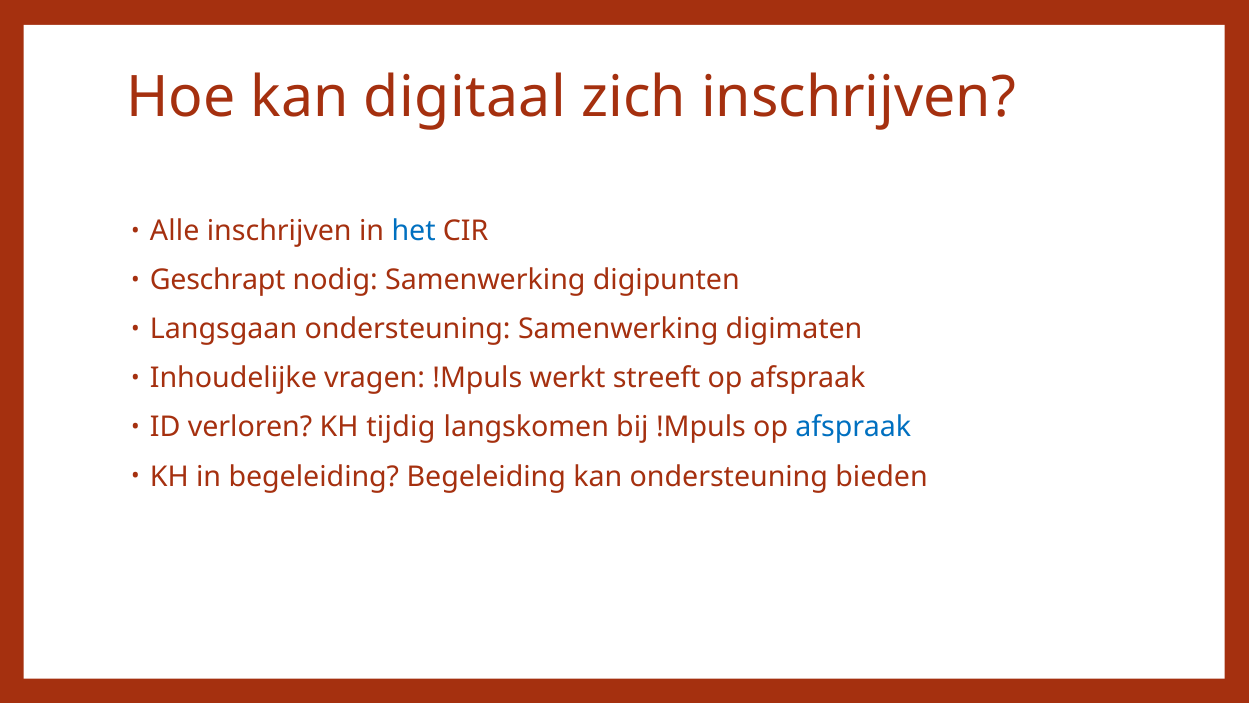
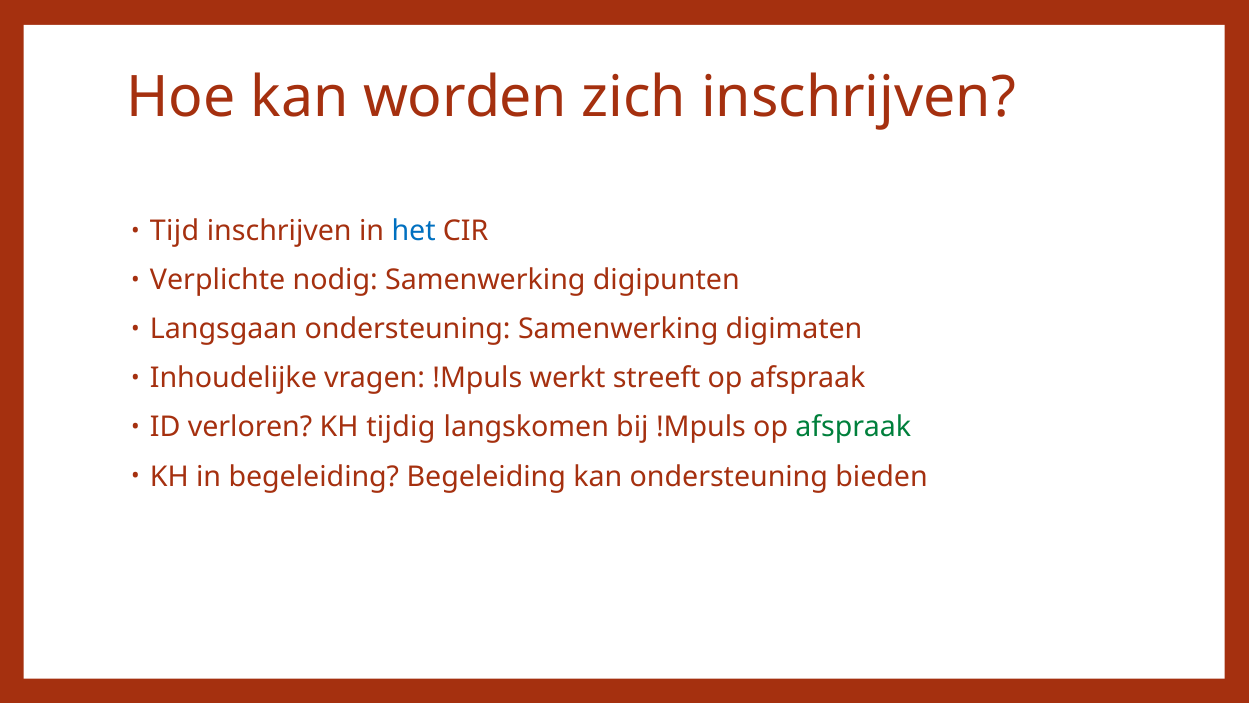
digitaal: digitaal -> worden (465, 97)
Alle: Alle -> Tijd (175, 231)
Geschrapt: Geschrapt -> Verplichte (218, 280)
afspraak colour: blue -> green (853, 427)
